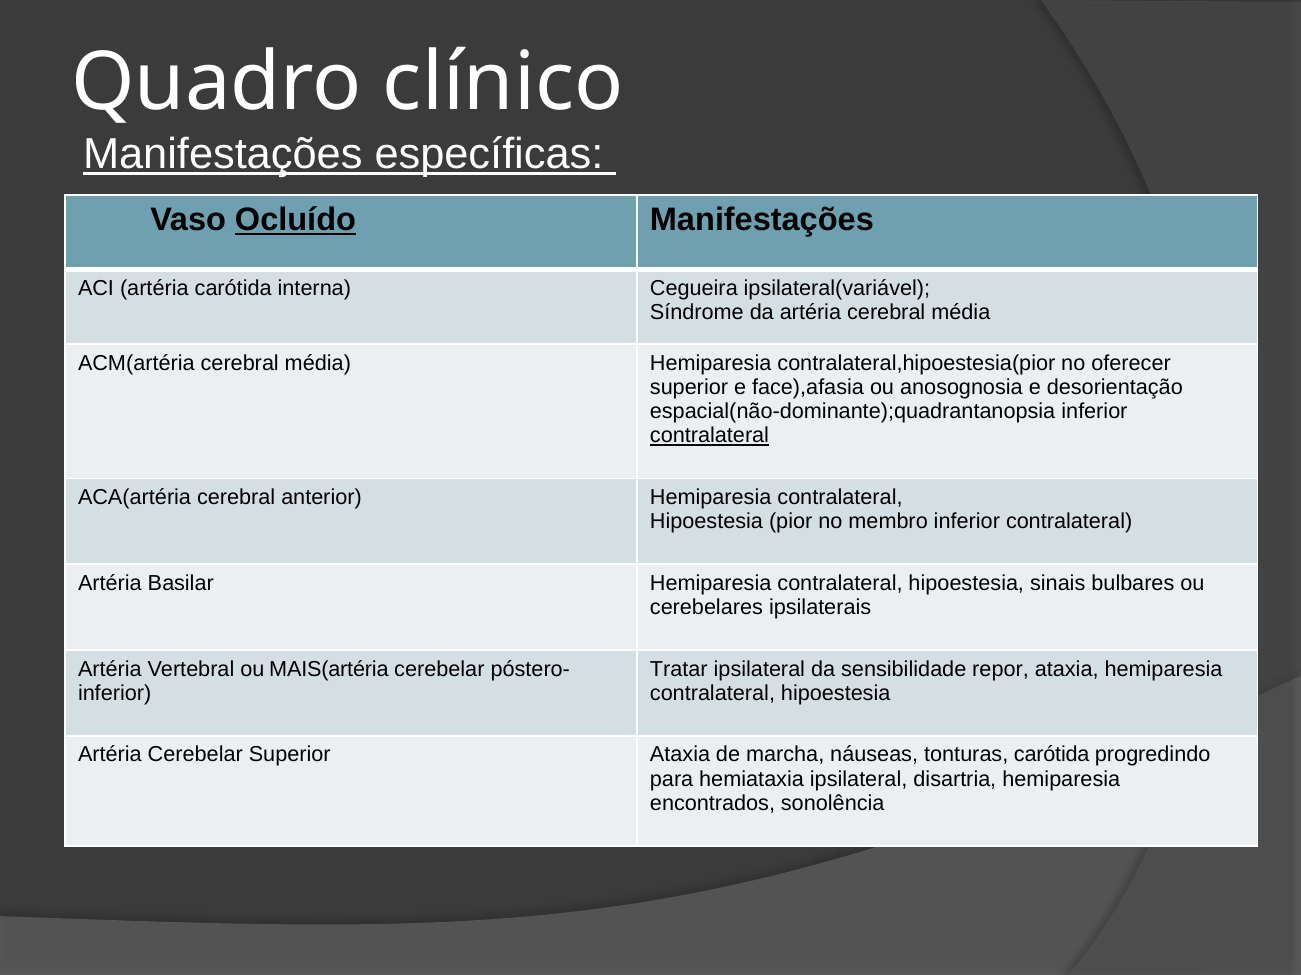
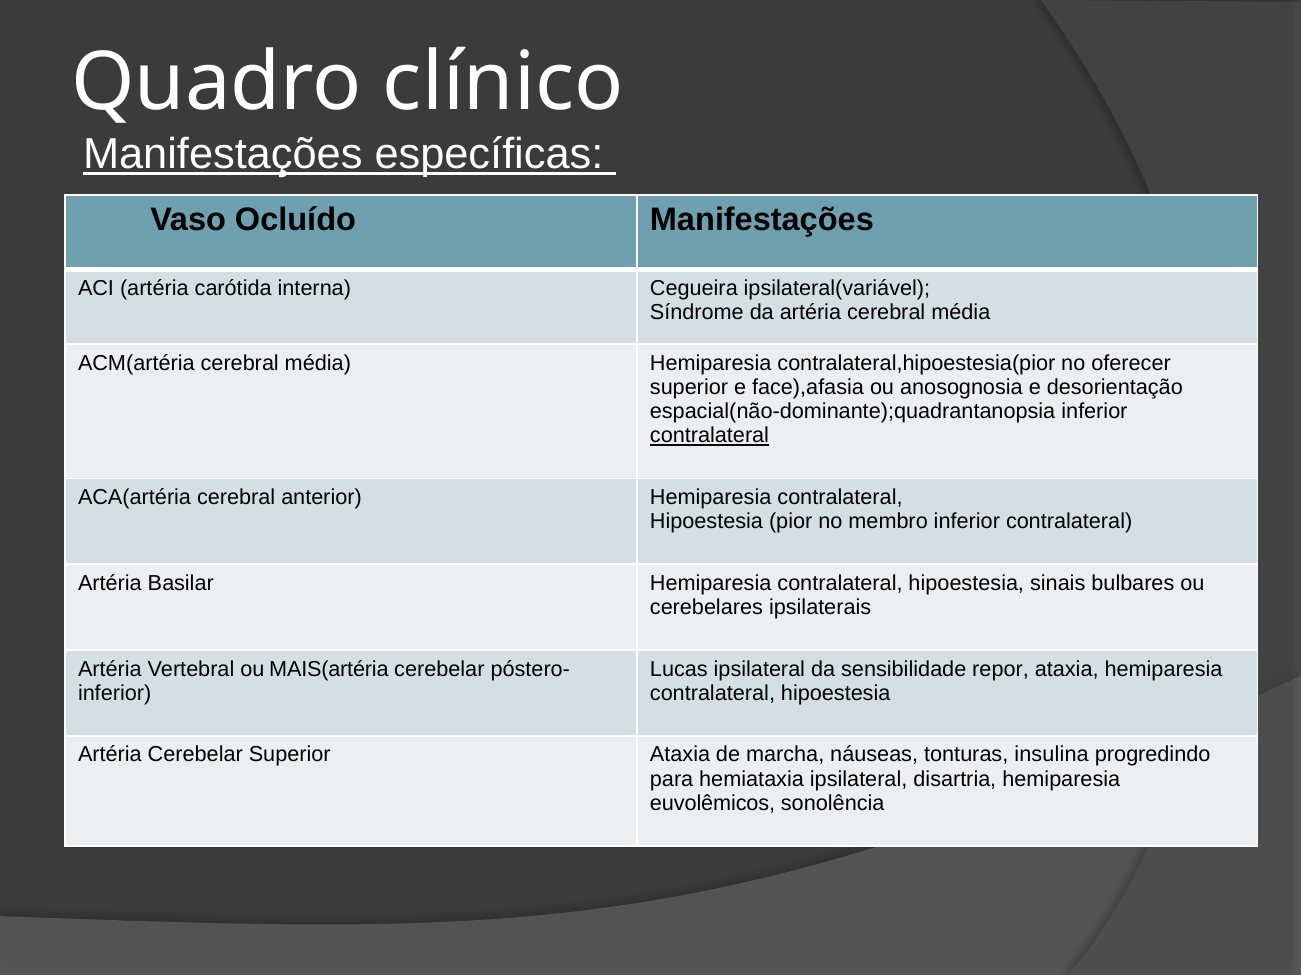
Ocluído underline: present -> none (295, 220)
Tratar: Tratar -> Lucas (679, 670)
tonturas carótida: carótida -> insulina (1052, 755)
encontrados: encontrados -> euvolêmicos (713, 804)
